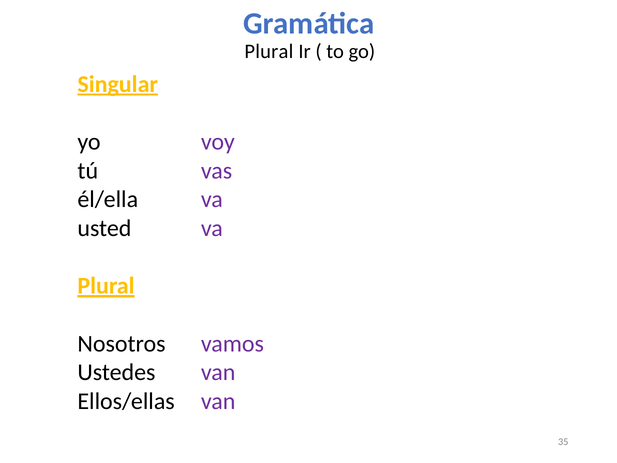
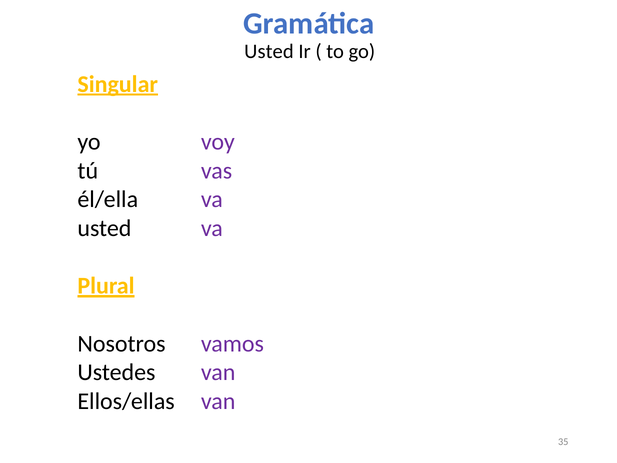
Plural: Plural -> Usted (269, 51)
